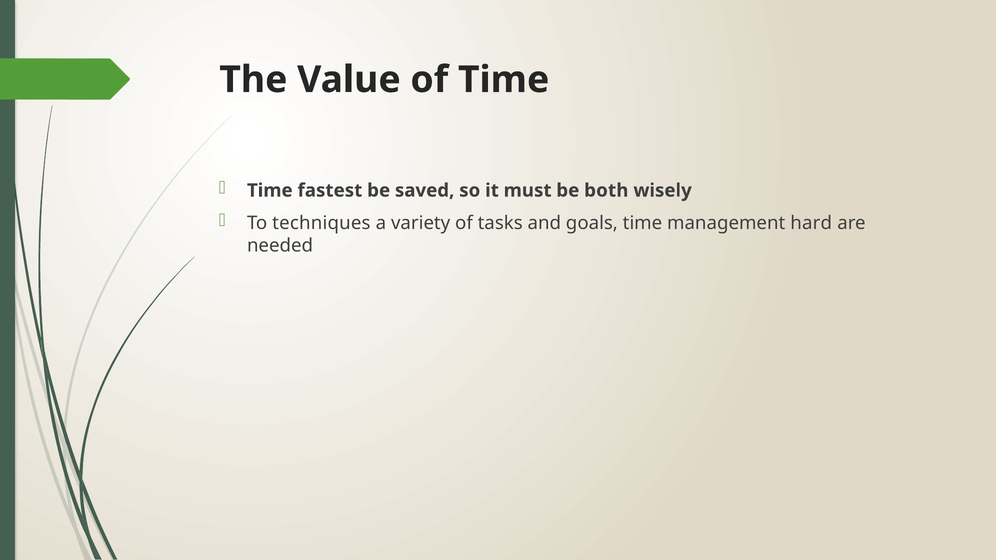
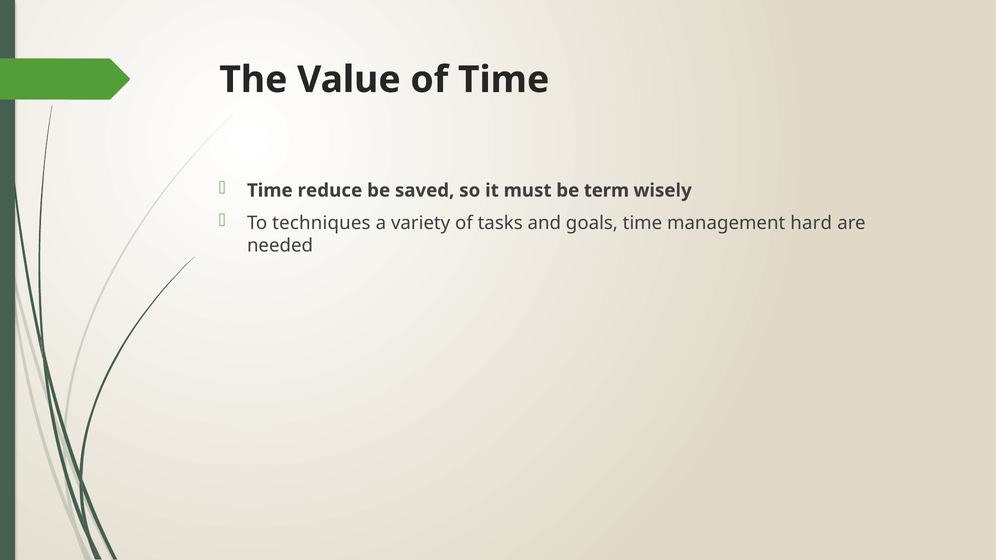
fastest: fastest -> reduce (330, 191)
both: both -> term (606, 191)
